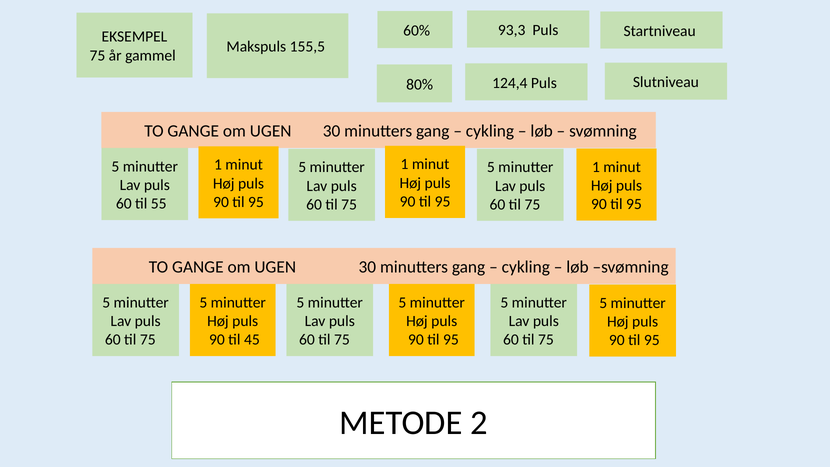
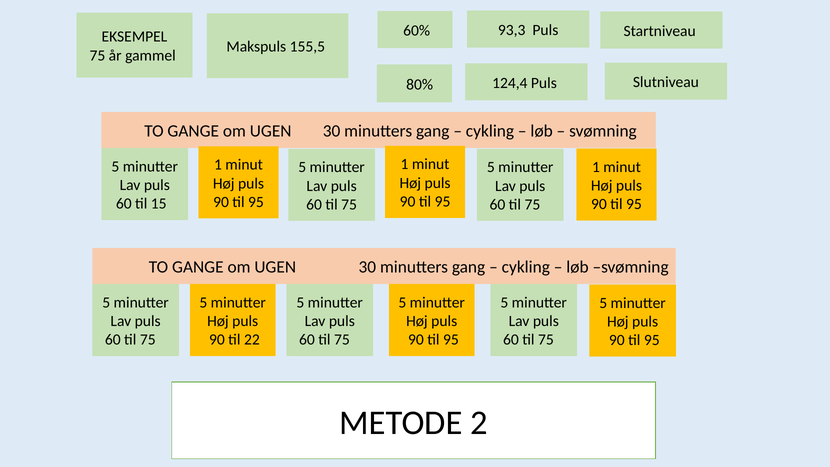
55: 55 -> 15 (159, 204)
45: 45 -> 22 (252, 340)
